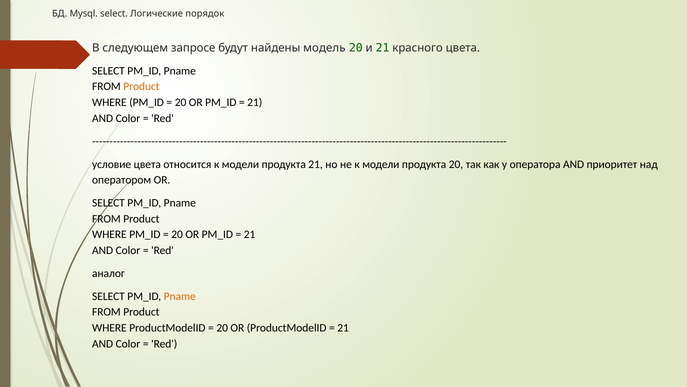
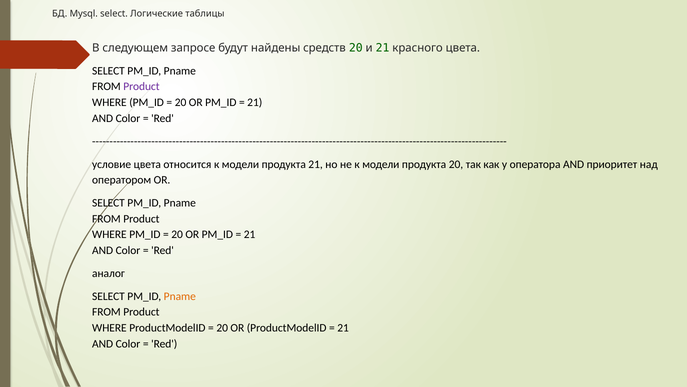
порядок: порядок -> таблицы (205, 14)
модель: модель -> средств (324, 48)
Product colour: orange -> purple (141, 87)
